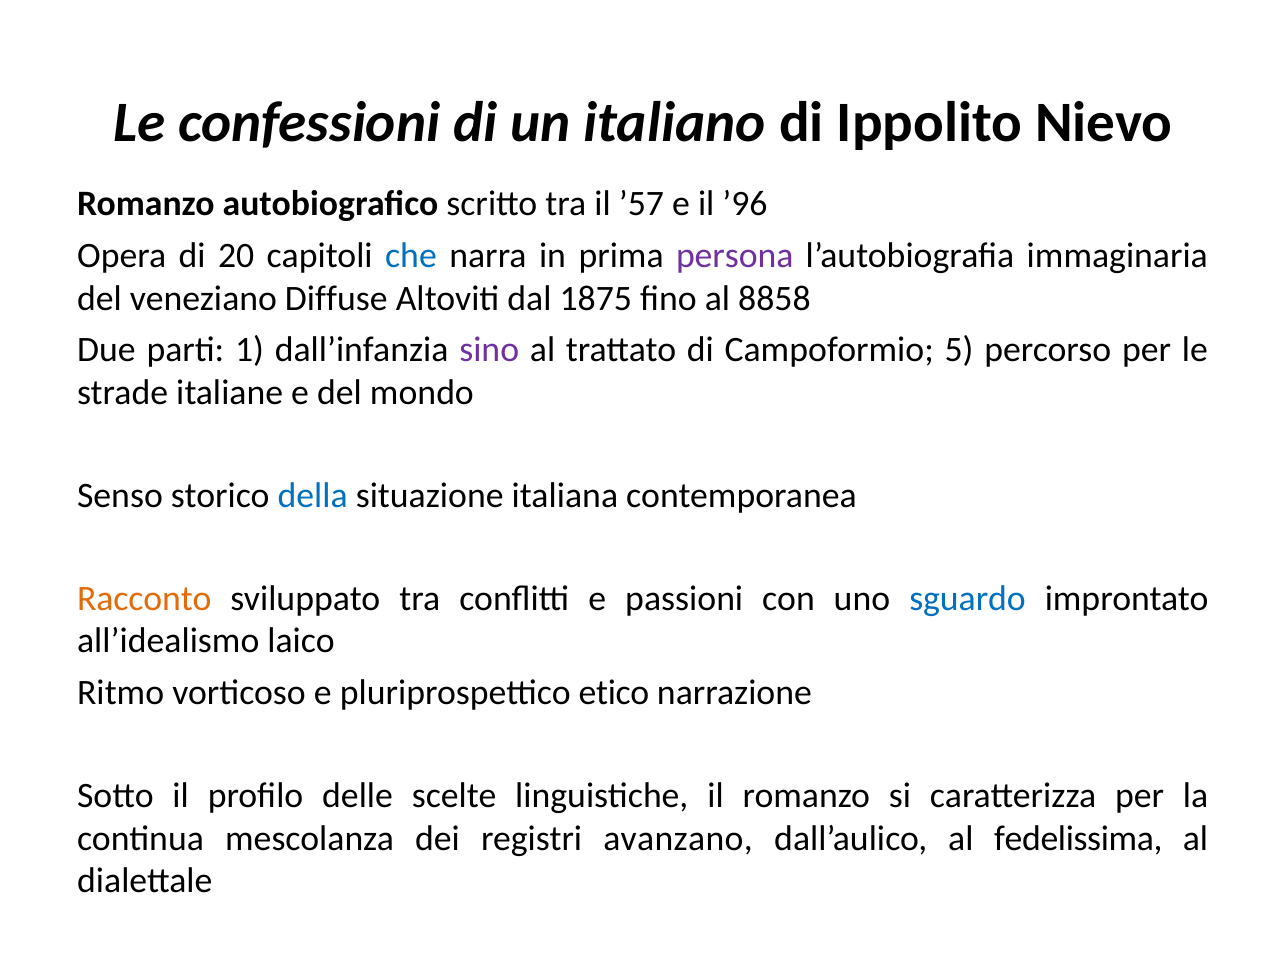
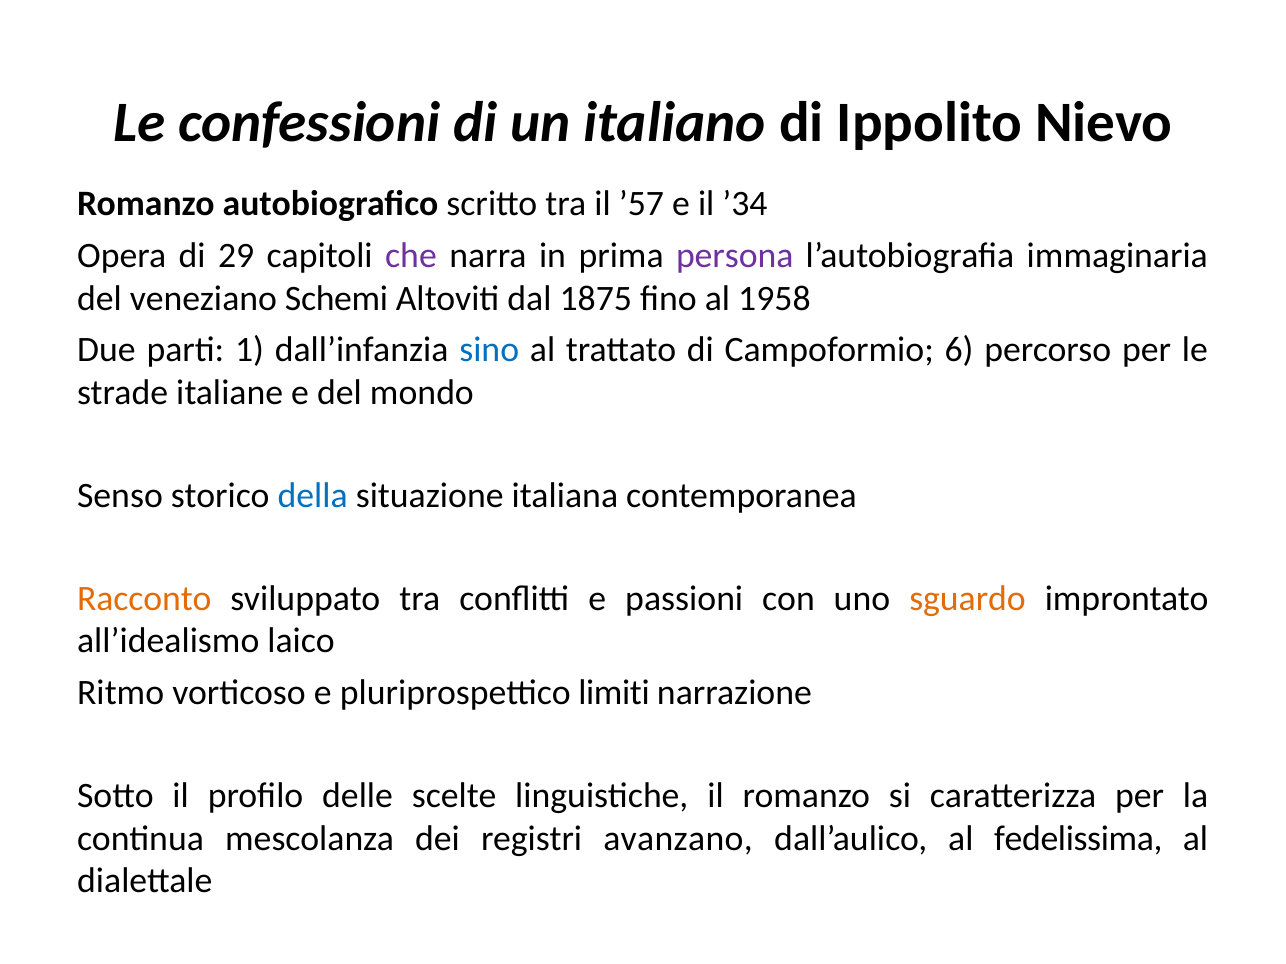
’96: ’96 -> ’34 (745, 204)
20: 20 -> 29 (236, 256)
che colour: blue -> purple (411, 256)
Diffuse: Diffuse -> Schemi (336, 299)
8858: 8858 -> 1958 (774, 299)
sino colour: purple -> blue (489, 350)
5: 5 -> 6 (959, 350)
sguardo colour: blue -> orange (968, 599)
etico: etico -> limiti (614, 693)
